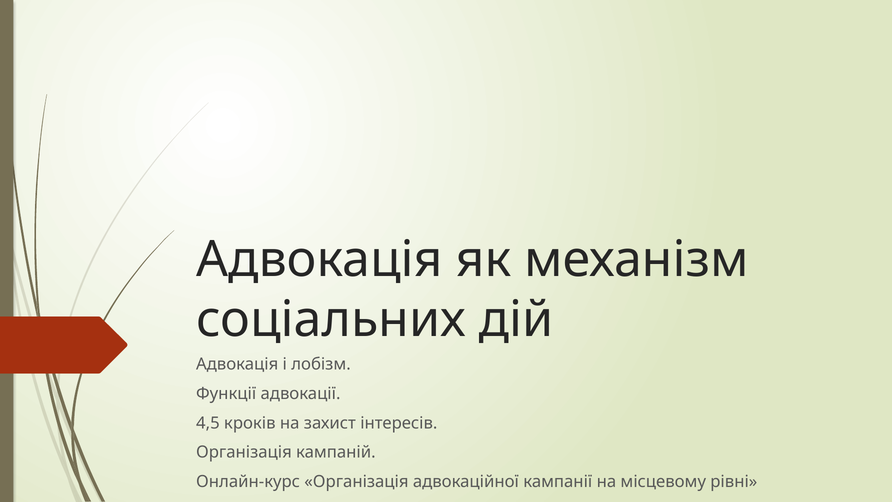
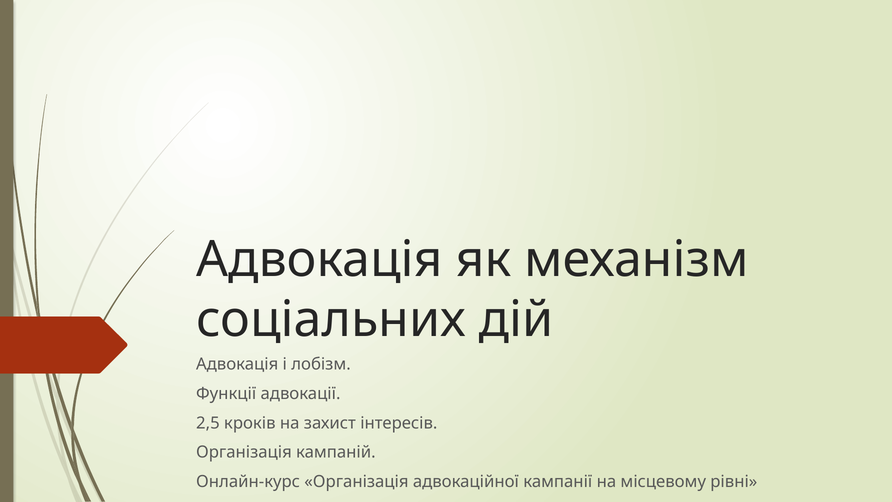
4,5: 4,5 -> 2,5 (208, 423)
